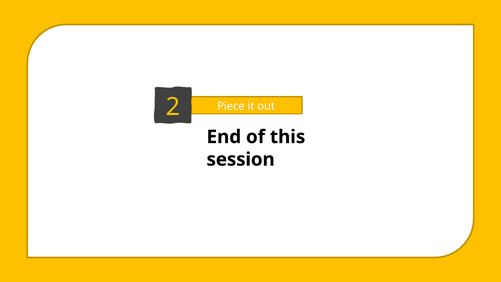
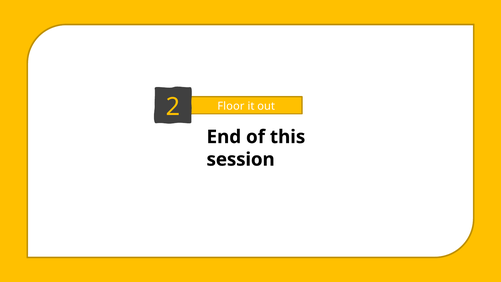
Piece: Piece -> Floor (231, 106)
